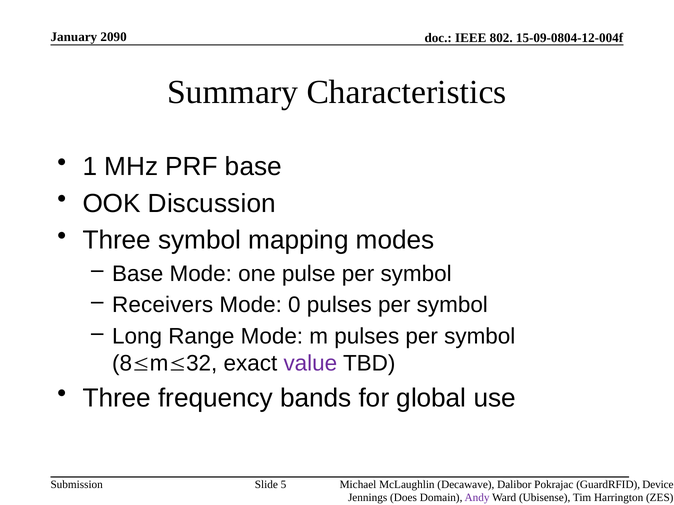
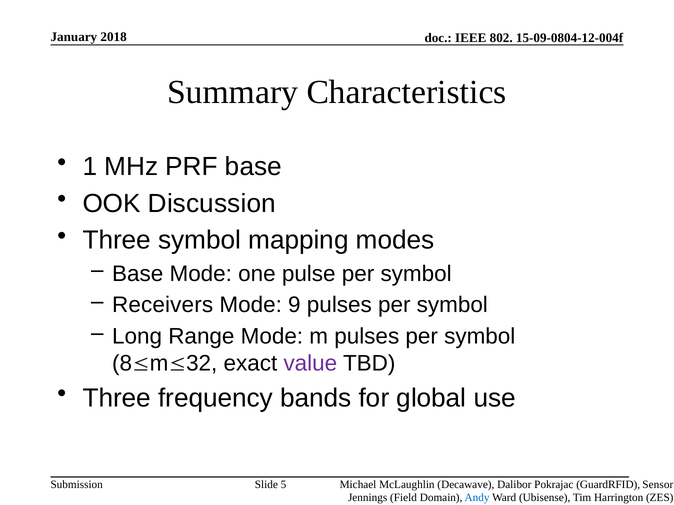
2090: 2090 -> 2018 (114, 37)
0: 0 -> 9 (294, 305)
Device: Device -> Sensor (658, 485)
Does: Does -> Field (404, 498)
Andy colour: purple -> blue (477, 498)
